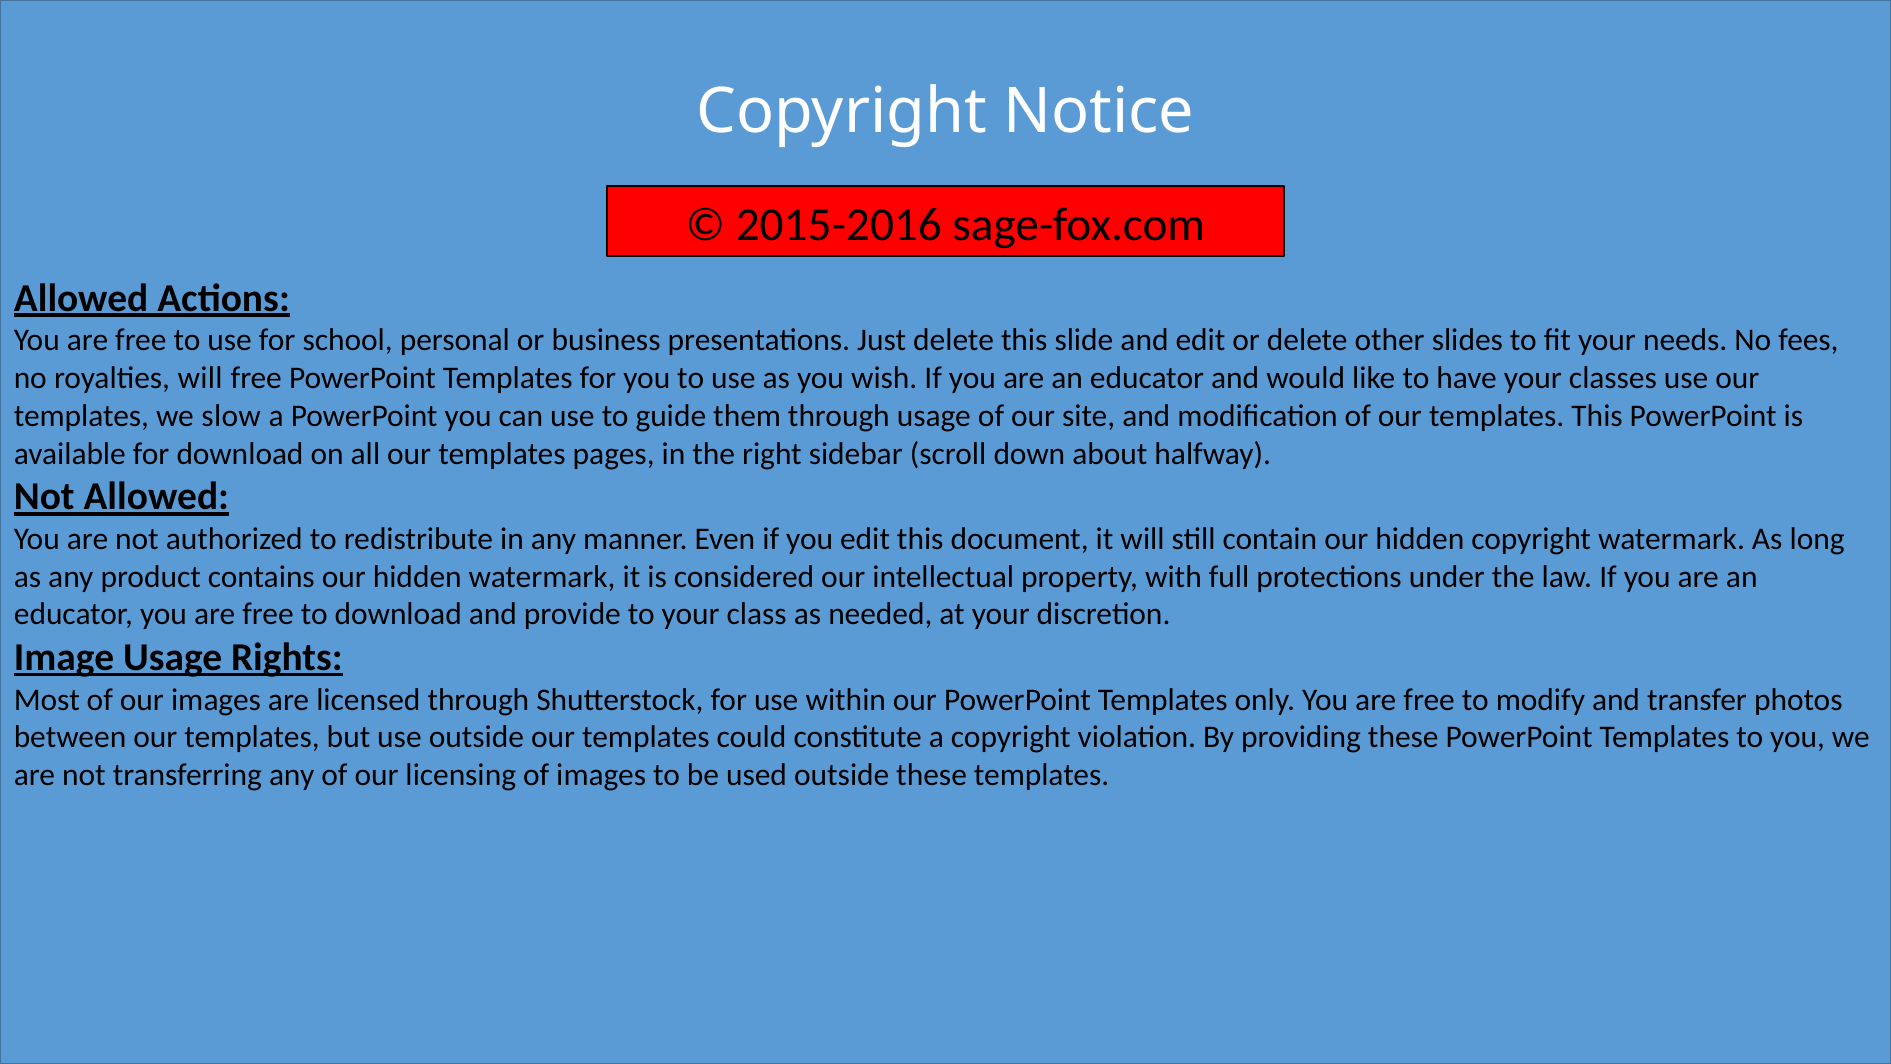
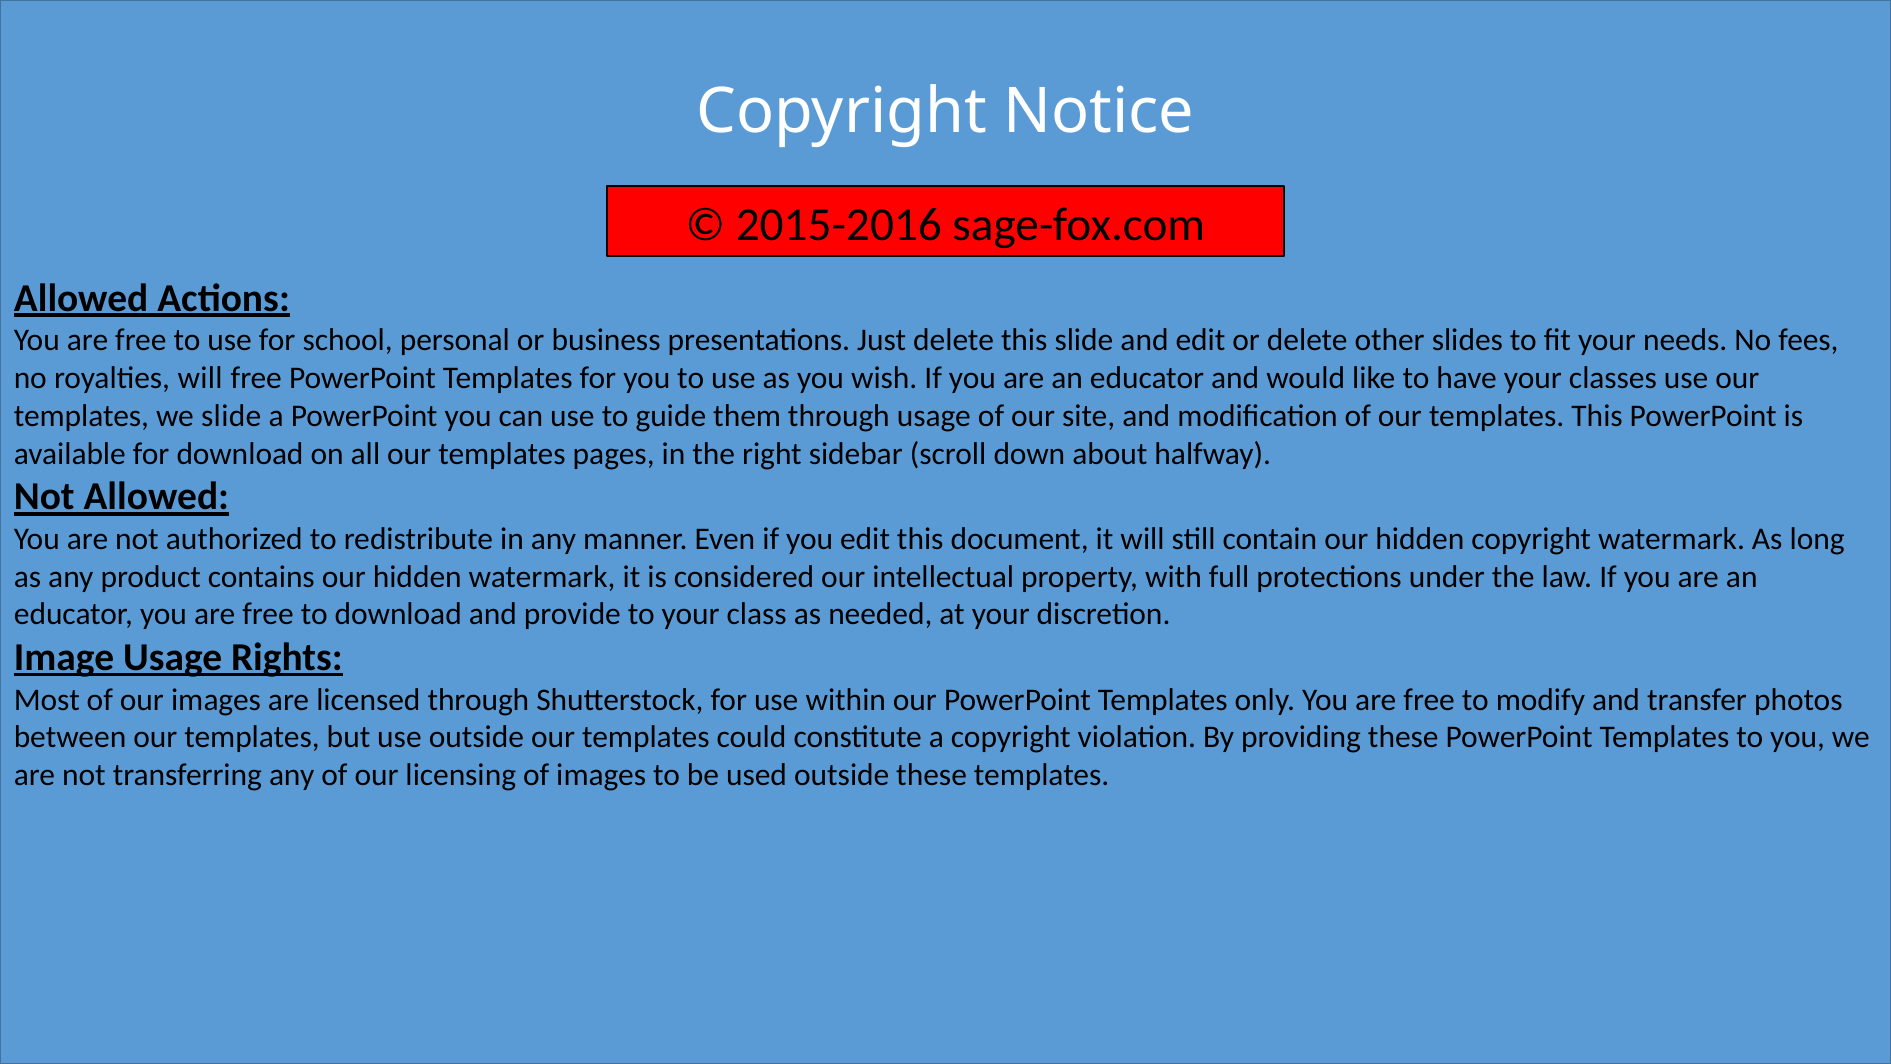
we slow: slow -> slide (231, 416)
